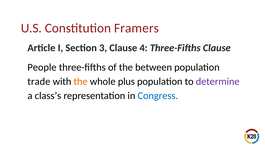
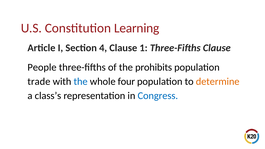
Framers: Framers -> Learning (137, 28)
3: 3 -> 4 (103, 48)
4: 4 -> 1 (144, 48)
between: between -> prohibits (154, 67)
the colour: orange -> blue (81, 82)
plus: plus -> four (126, 82)
determine colour: purple -> orange (218, 82)
